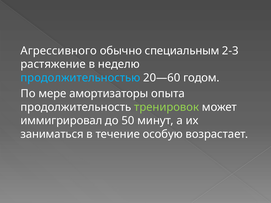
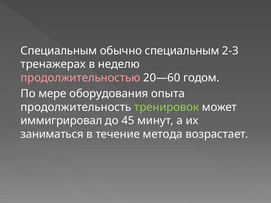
Агрессивного: Агрессивного -> Специальным (59, 51)
растяжение: растяжение -> тренажерах (53, 64)
продолжительностью colour: light blue -> pink (80, 78)
амортизаторы: амортизаторы -> оборудования (109, 94)
50: 50 -> 45 (128, 121)
особую: особую -> метода (163, 134)
